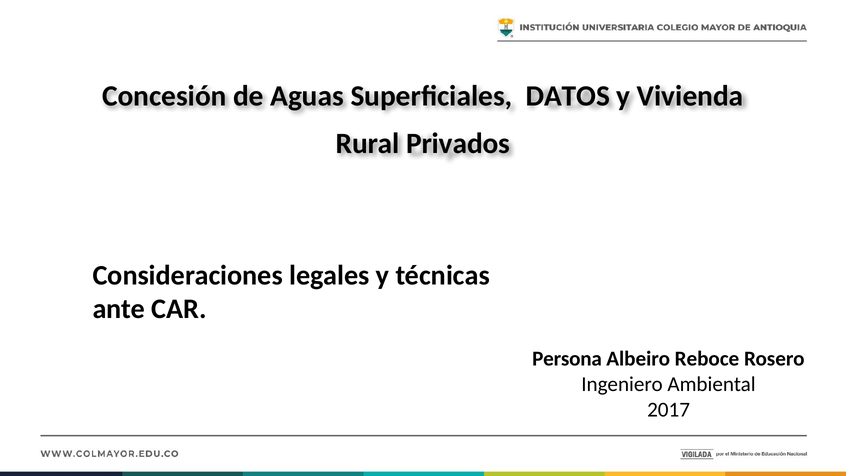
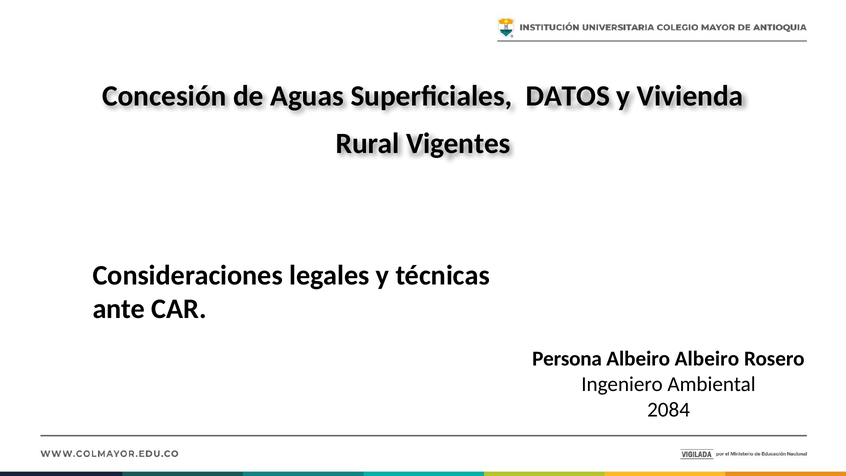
Privados: Privados -> Vigentes (458, 144)
Albeiro Reboce: Reboce -> Albeiro (707, 359)
2017: 2017 -> 2084 (669, 409)
